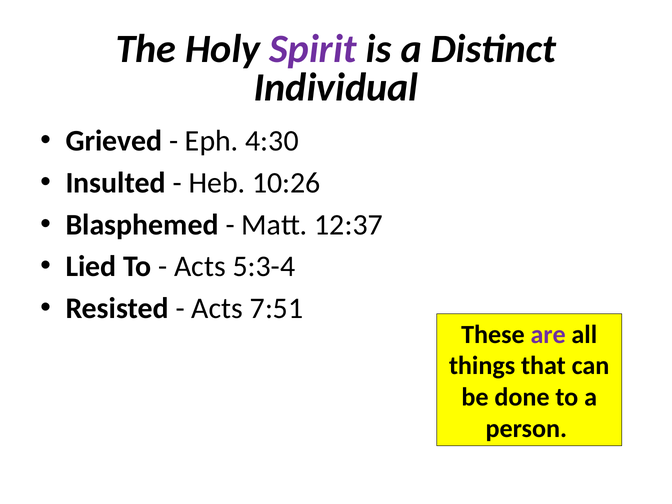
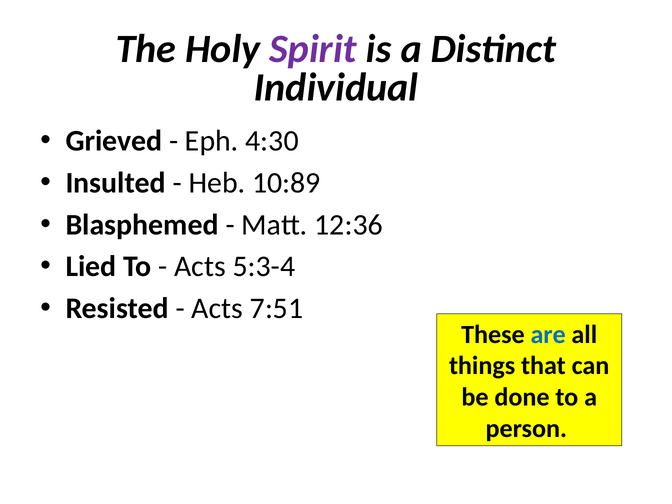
10:26: 10:26 -> 10:89 (286, 183)
12:37: 12:37 -> 12:36 (349, 225)
are colour: purple -> blue (548, 334)
